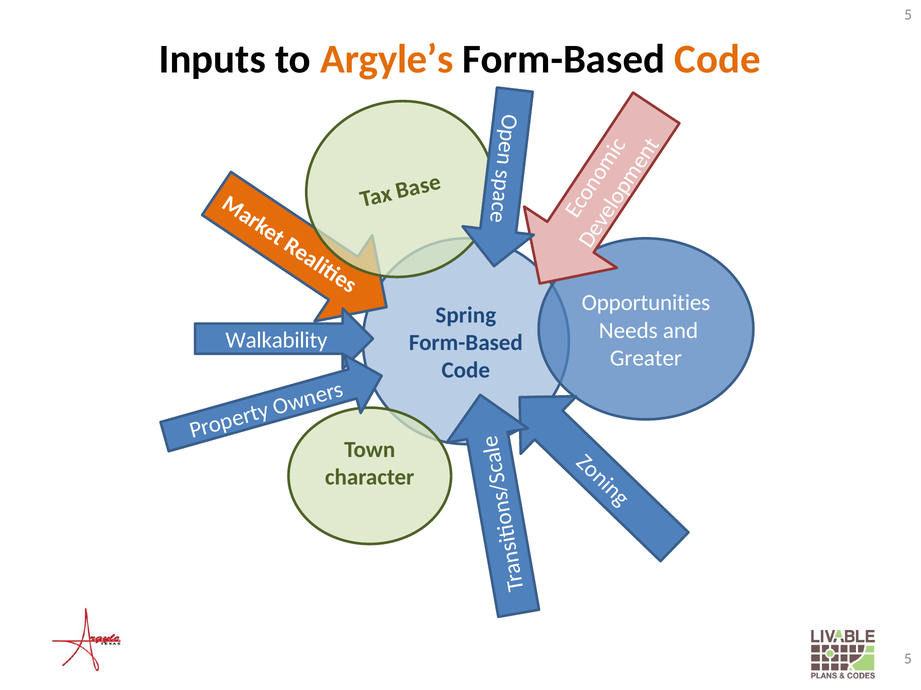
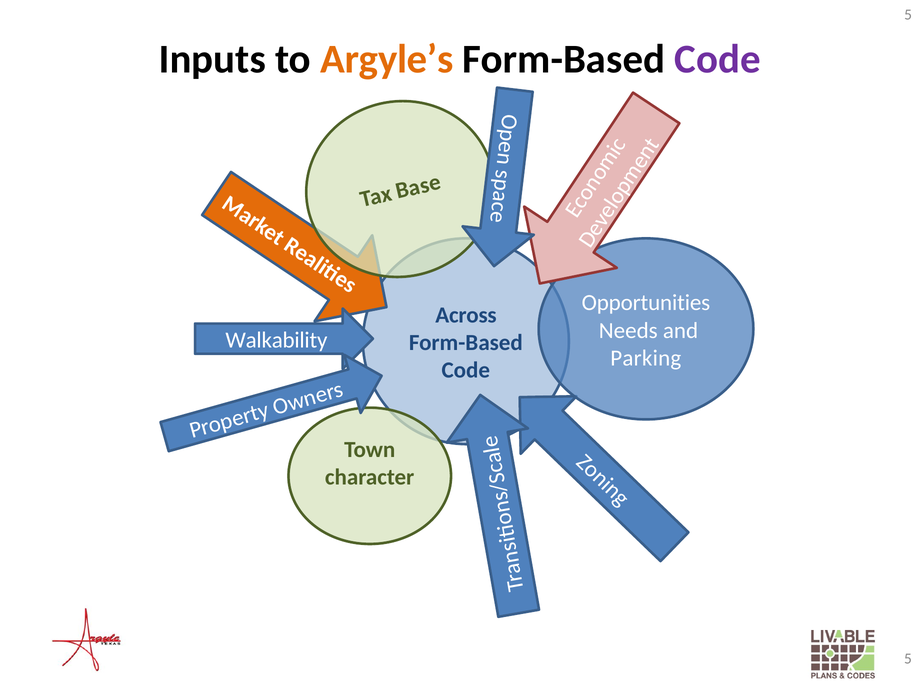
Code colour: orange -> purple (718, 59)
Spring: Spring -> Across (466, 316)
Greater: Greater -> Parking (646, 358)
